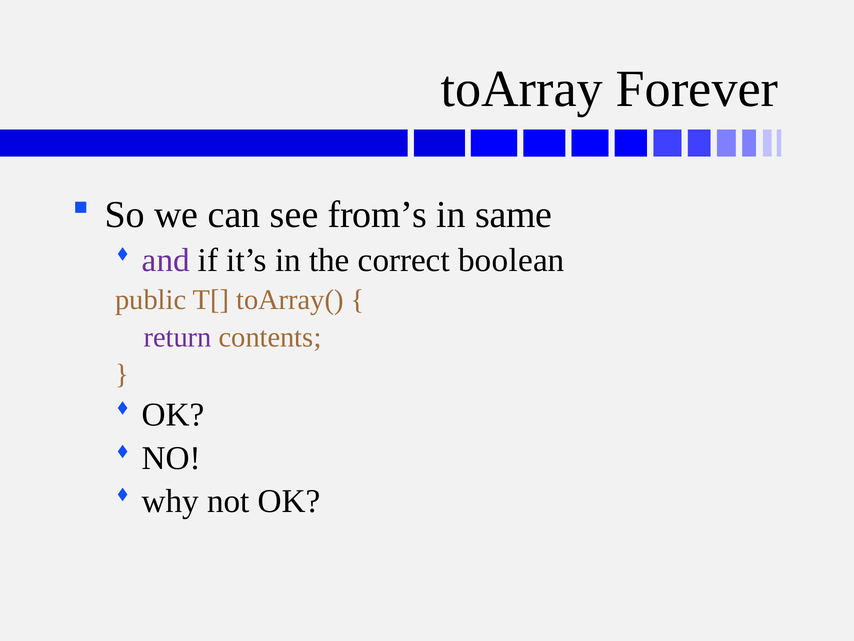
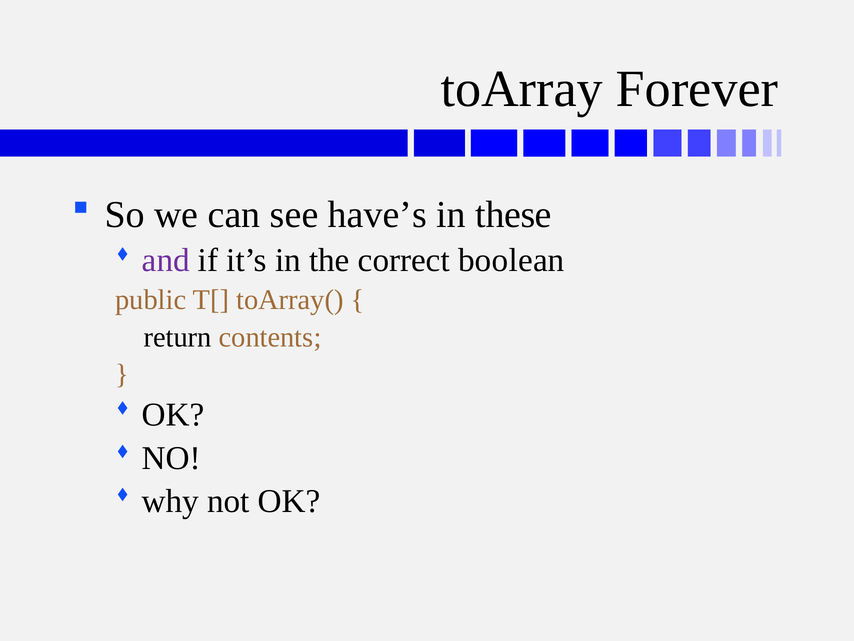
from’s: from’s -> have’s (377, 215)
same: same -> these (514, 215)
return colour: purple -> black (178, 337)
